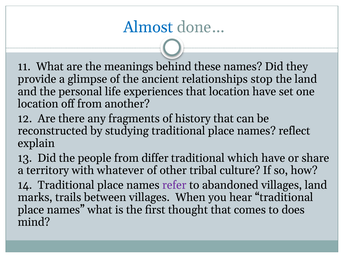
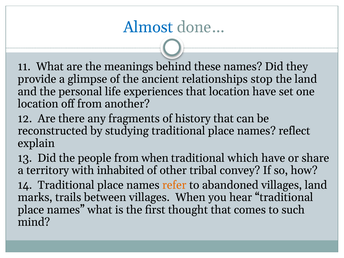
from differ: differ -> when (155, 158)
whatever: whatever -> inhabited (121, 170)
culture: culture -> convey (240, 170)
refer colour: purple -> orange (174, 185)
does: does -> such (293, 210)
